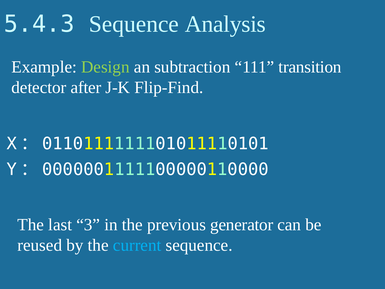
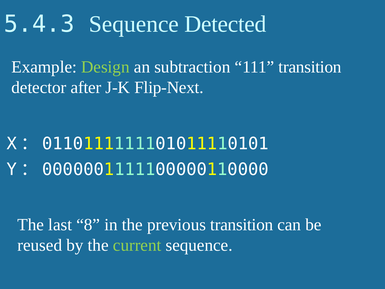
Analysis: Analysis -> Detected (225, 24)
Flip-Find: Flip-Find -> Flip-Next (169, 87)
3: 3 -> 8 (88, 225)
previous generator: generator -> transition (242, 225)
current colour: light blue -> light green (137, 245)
